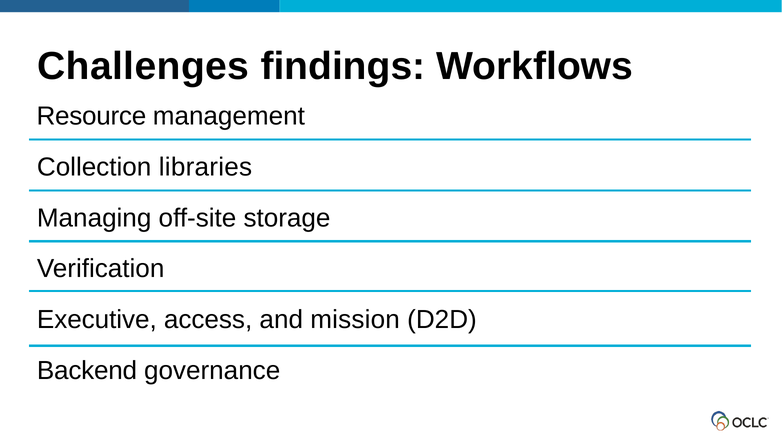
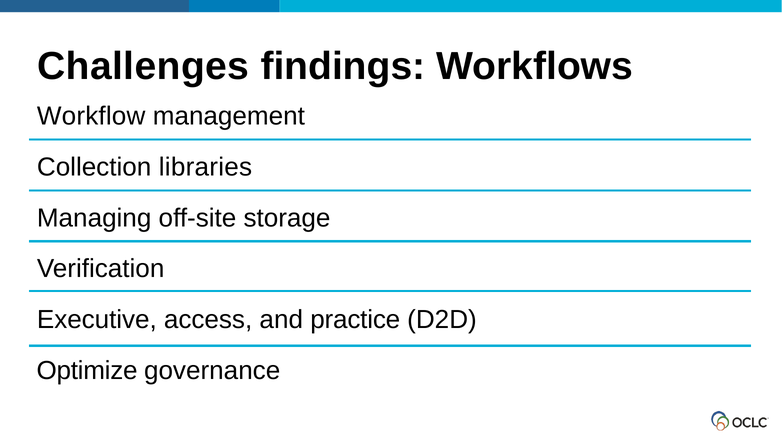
Resource: Resource -> Workflow (91, 116)
mission: mission -> practice (355, 320)
Backend: Backend -> Optimize (87, 370)
